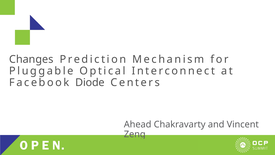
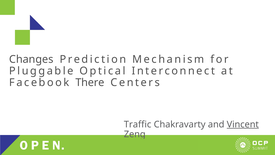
Diode: Diode -> There (90, 82)
Ahead: Ahead -> Traffic (138, 124)
Vincent underline: none -> present (243, 124)
